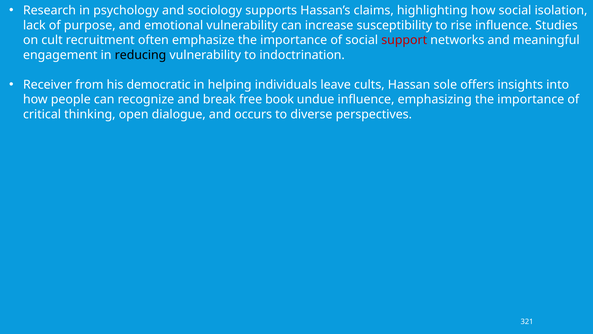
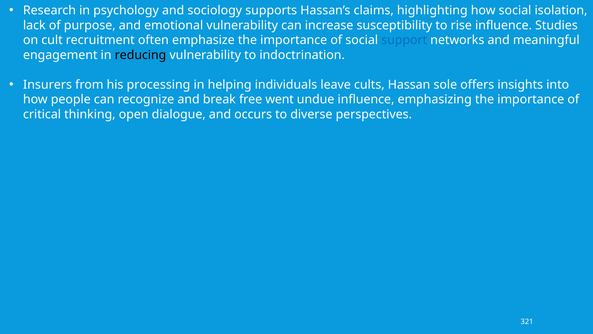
support colour: red -> blue (404, 40)
Receiver: Receiver -> Insurers (48, 85)
democratic: democratic -> processing (158, 85)
book: book -> went (280, 99)
